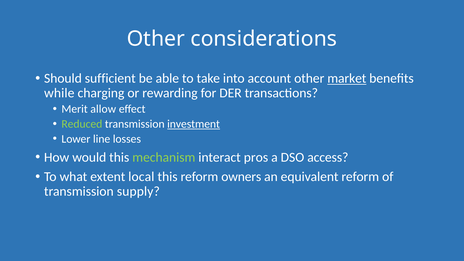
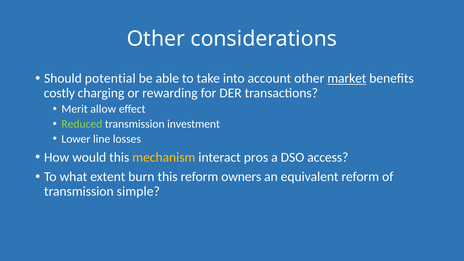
sufficient: sufficient -> potential (110, 78)
while: while -> costly (59, 93)
investment underline: present -> none (194, 124)
mechanism colour: light green -> yellow (164, 157)
local: local -> burn (141, 177)
supply: supply -> simple (138, 191)
